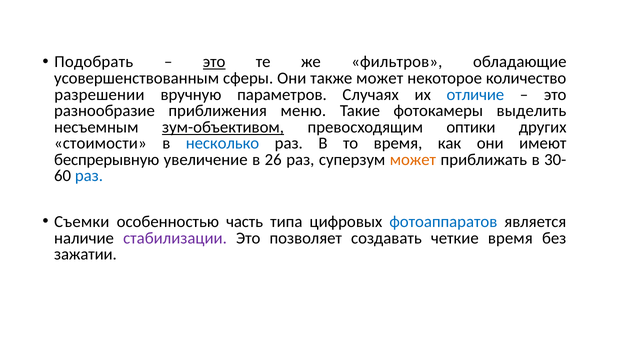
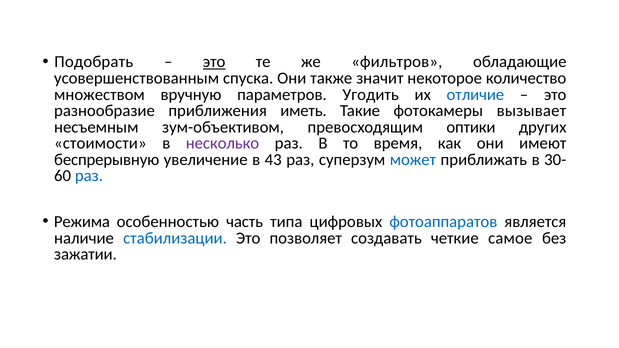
сферы: сферы -> спуска (248, 78)
также может: может -> значит (380, 78)
разрешении: разрешении -> множеством (99, 95)
Случаях: Случаях -> Угодить (371, 95)
меню: меню -> иметь (303, 111)
выделить: выделить -> вызывает (531, 111)
зум-объективом underline: present -> none (223, 127)
несколько colour: blue -> purple (223, 143)
26: 26 -> 43 (273, 160)
может colour: orange -> blue (413, 160)
Съемки: Съемки -> Режима (82, 222)
стабилизации colour: purple -> blue (175, 238)
четкие время: время -> самое (510, 238)
